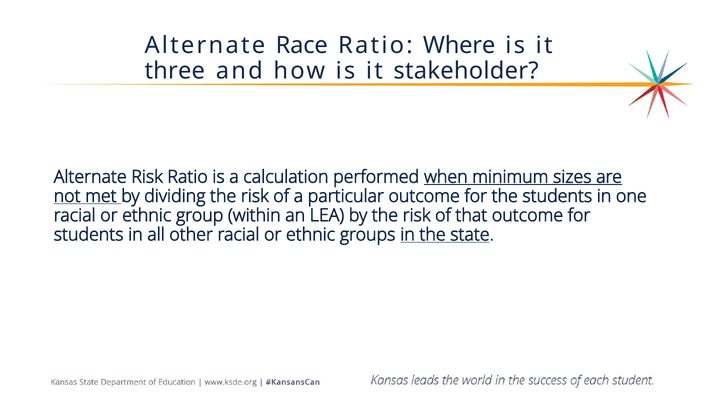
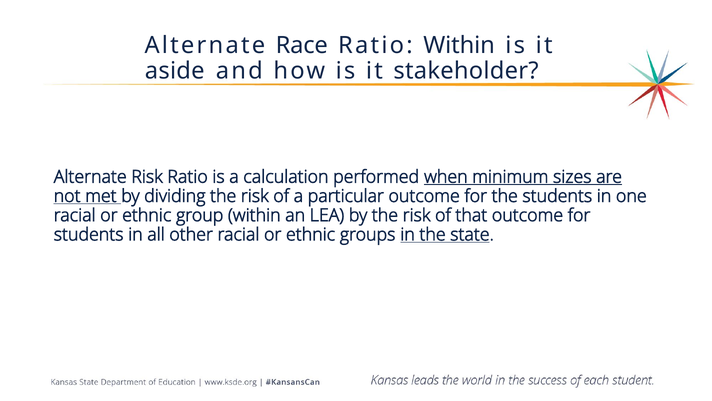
Ratio Where: Where -> Within (459, 45)
three: three -> aside (175, 71)
